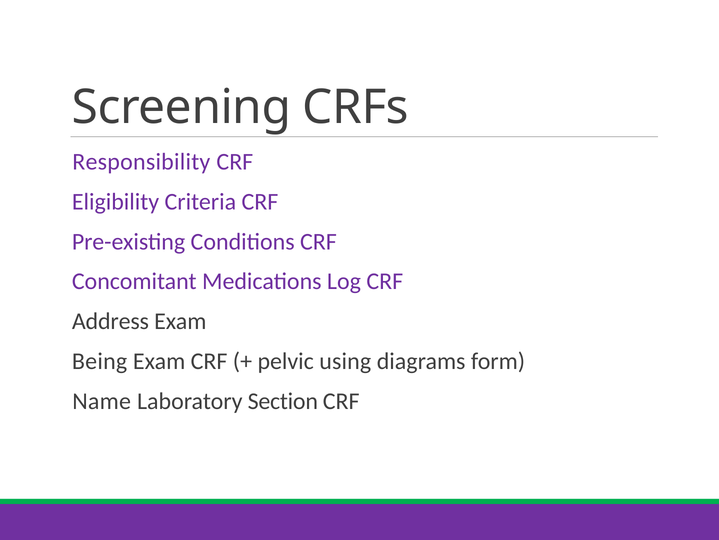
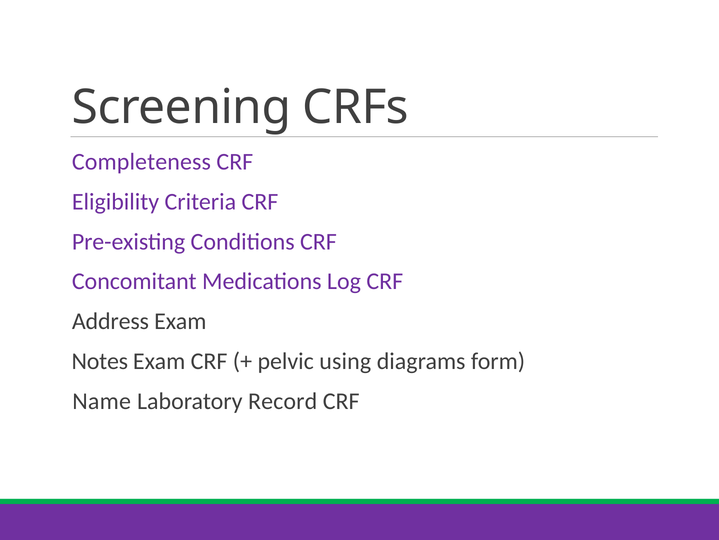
Responsibility: Responsibility -> Completeness (141, 162)
Being: Being -> Notes (100, 361)
Section: Section -> Record (283, 401)
